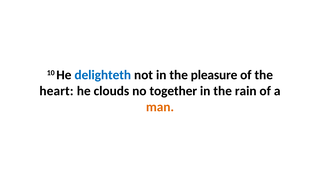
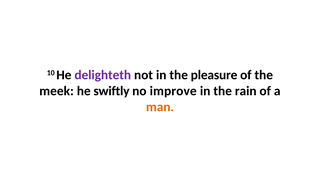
delighteth colour: blue -> purple (103, 75)
heart: heart -> meek (57, 91)
clouds: clouds -> swiftly (111, 91)
together: together -> improve (173, 91)
